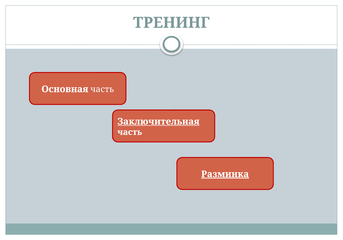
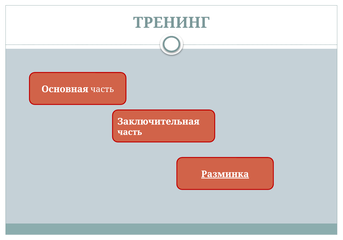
Заключительная underline: present -> none (158, 122)
